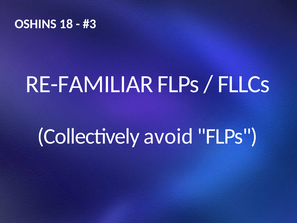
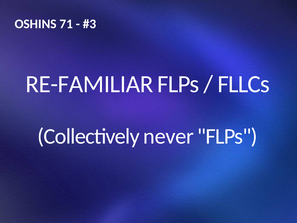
18: 18 -> 71 (66, 24)
avoid: avoid -> never (169, 136)
